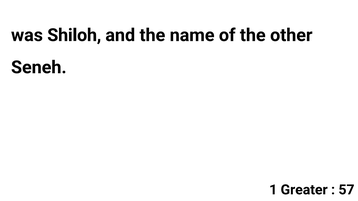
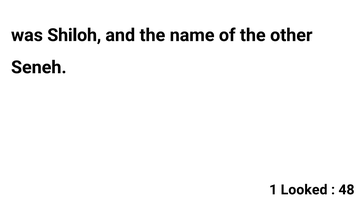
Greater: Greater -> Looked (304, 190)
57: 57 -> 48 (346, 190)
